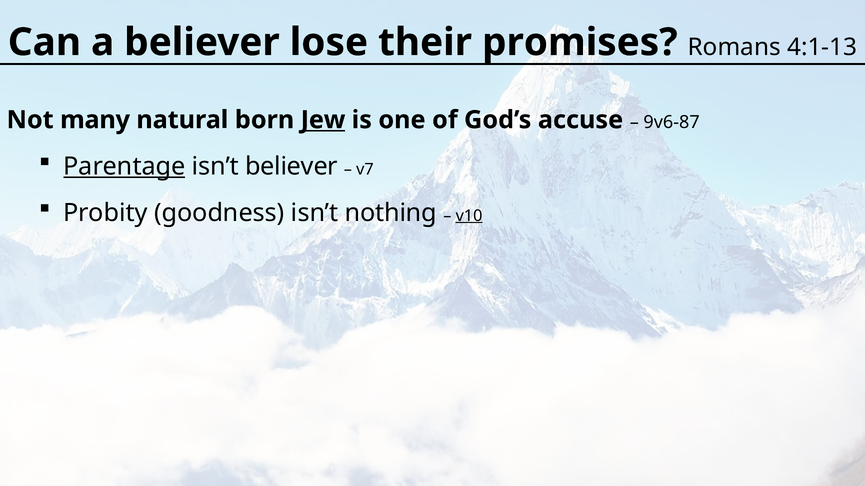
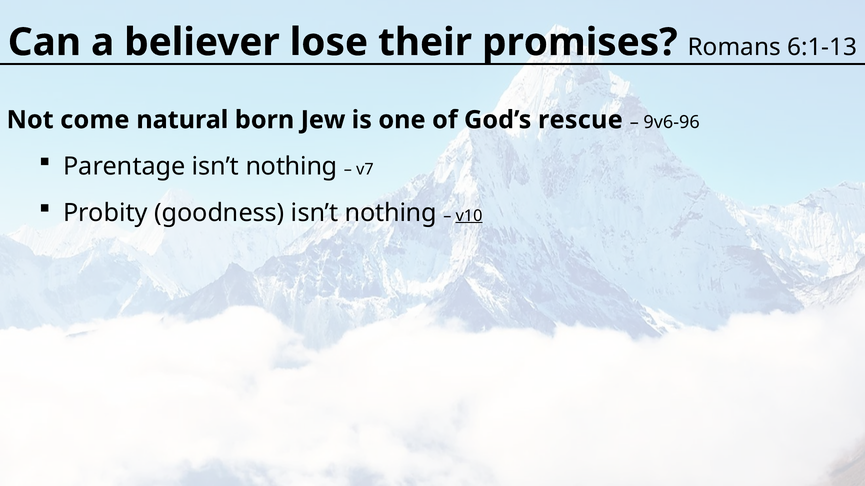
4:1-13: 4:1-13 -> 6:1-13 (822, 47)
many: many -> come (95, 120)
Jew underline: present -> none (323, 120)
accuse: accuse -> rescue (580, 120)
9v6-87: 9v6-87 -> 9v6-96 (672, 122)
Parentage underline: present -> none (124, 167)
believer: believer -> nothing (292, 167)
